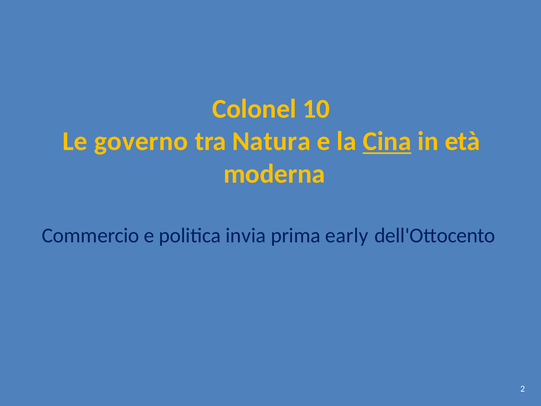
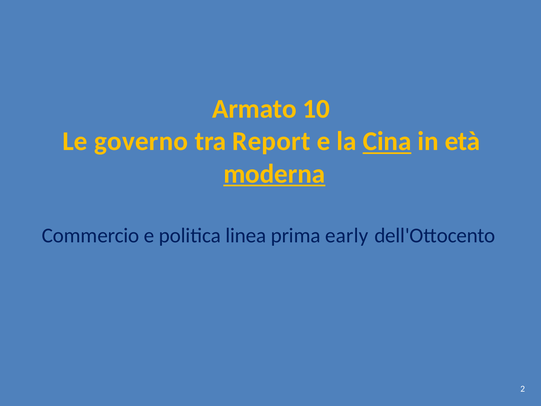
Colonel: Colonel -> Armato (254, 109)
Natura: Natura -> Report (271, 141)
moderna underline: none -> present (274, 174)
invia: invia -> linea (246, 235)
